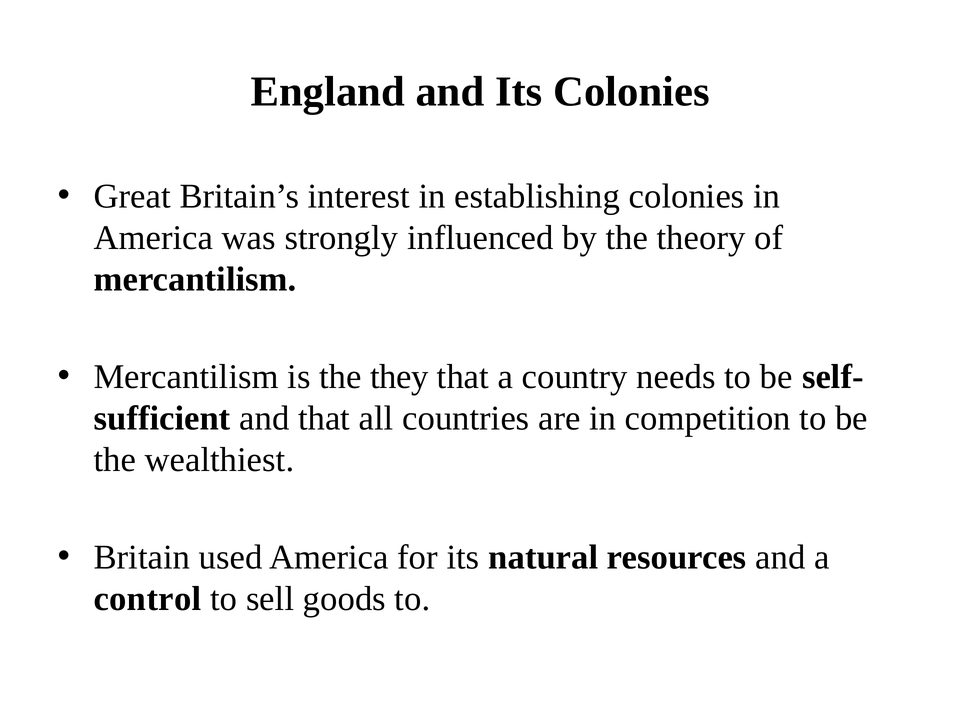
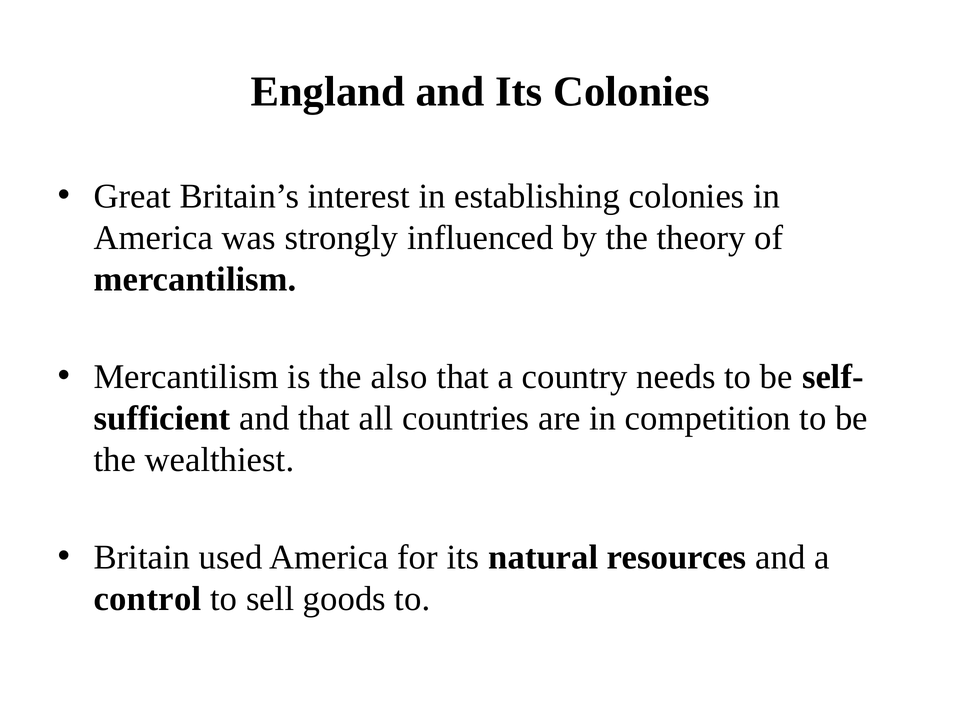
they: they -> also (399, 377)
